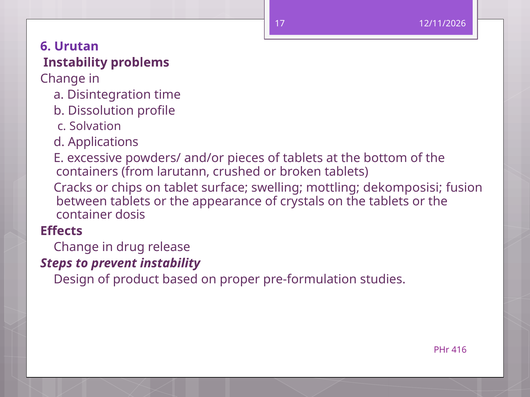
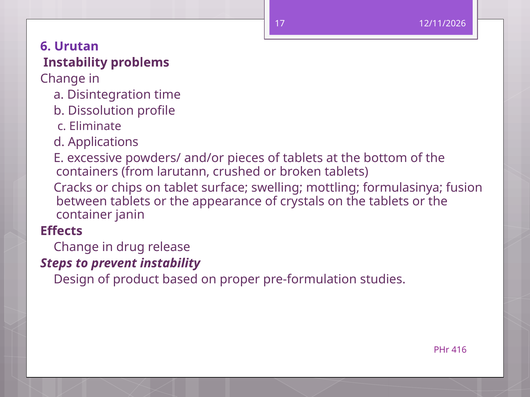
Solvation: Solvation -> Eliminate (95, 126)
dekomposisi: dekomposisi -> formulasinya (403, 188)
dosis: dosis -> janin (130, 215)
